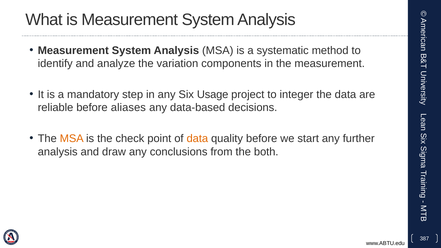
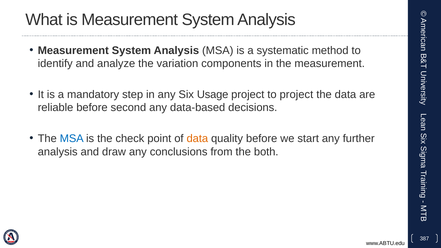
to integer: integer -> project (296, 94)
aliases: aliases -> second (128, 108)
MSA colour: orange -> blue (72, 139)
